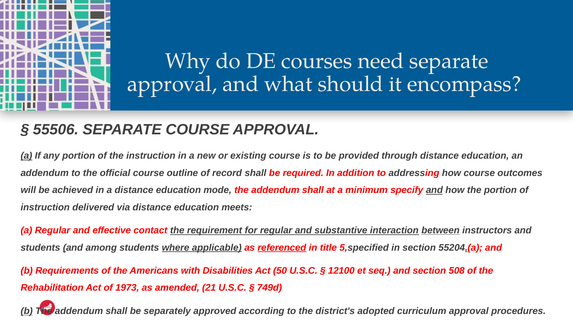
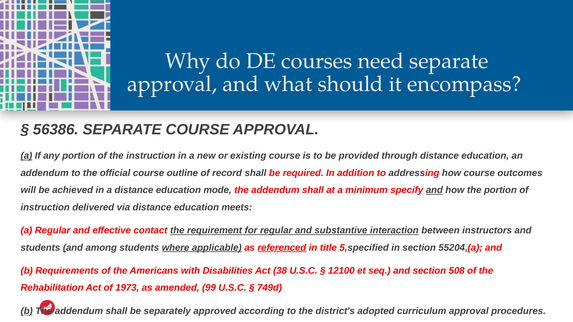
55506: 55506 -> 56386 (56, 130)
between underline: present -> none (441, 231)
50: 50 -> 38 (280, 271)
21: 21 -> 99 (209, 288)
